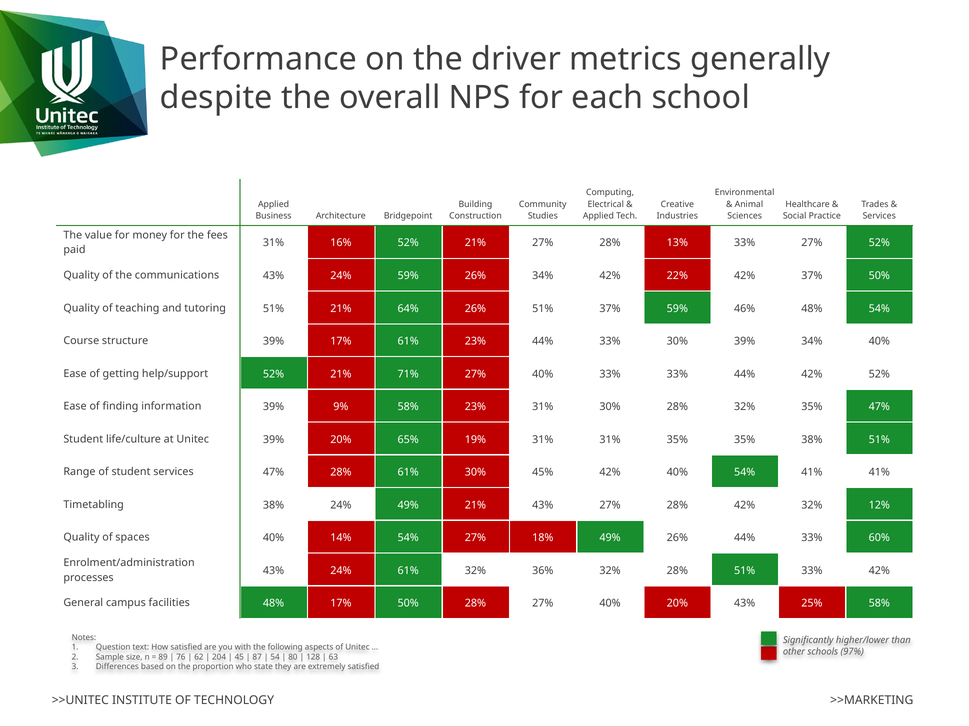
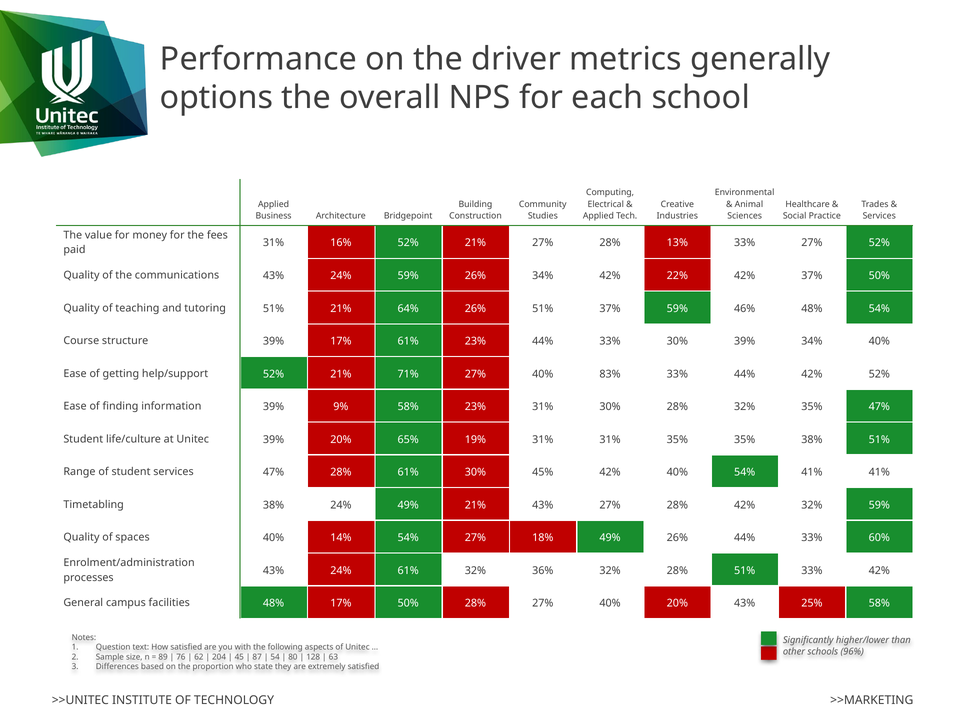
despite: despite -> options (217, 98)
40% 33%: 33% -> 83% (610, 374)
32% 12%: 12% -> 59% (879, 506)
97%: 97% -> 96% (852, 652)
